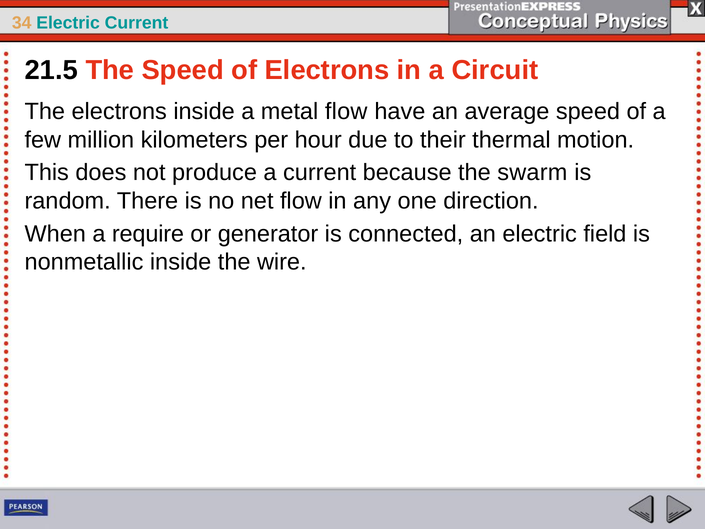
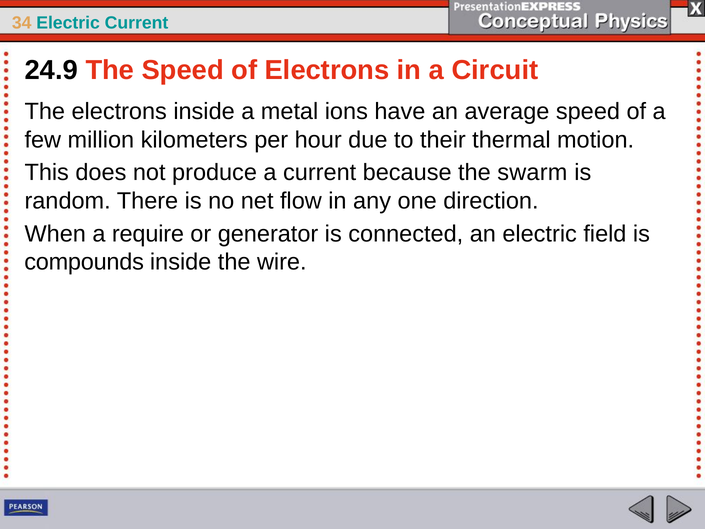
21.5: 21.5 -> 24.9 (51, 70)
metal flow: flow -> ions (346, 112)
nonmetallic: nonmetallic -> compounds (84, 262)
